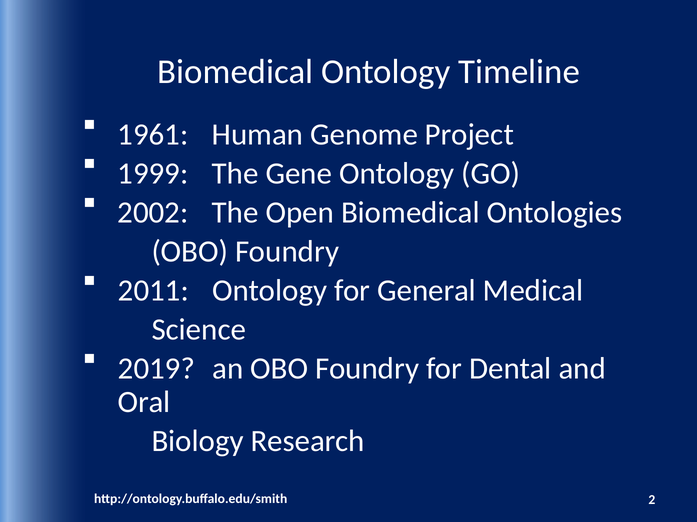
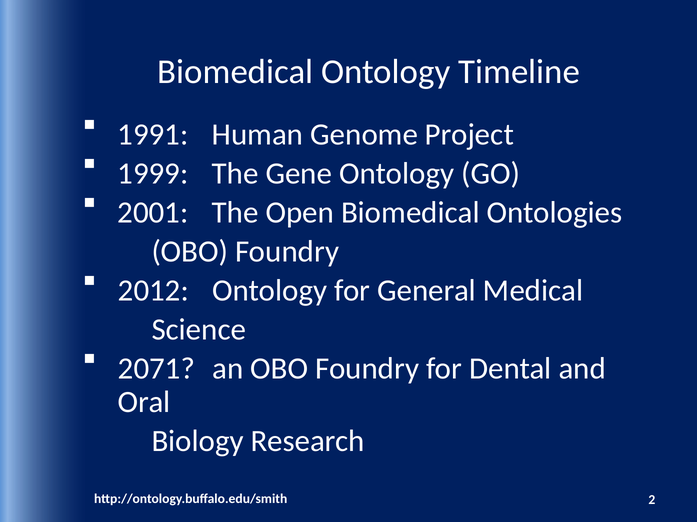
1961: 1961 -> 1991 (153, 135)
2002: 2002 -> 2001 (153, 213)
2011: 2011 -> 2012 (153, 291)
2019: 2019 -> 2071 (156, 369)
